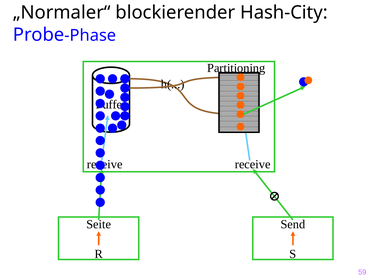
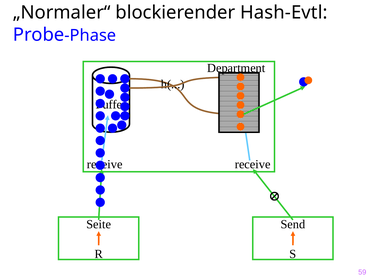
Hash-City: Hash-City -> Hash-Evtl (284, 12)
Partitioning: Partitioning -> Department (236, 68)
